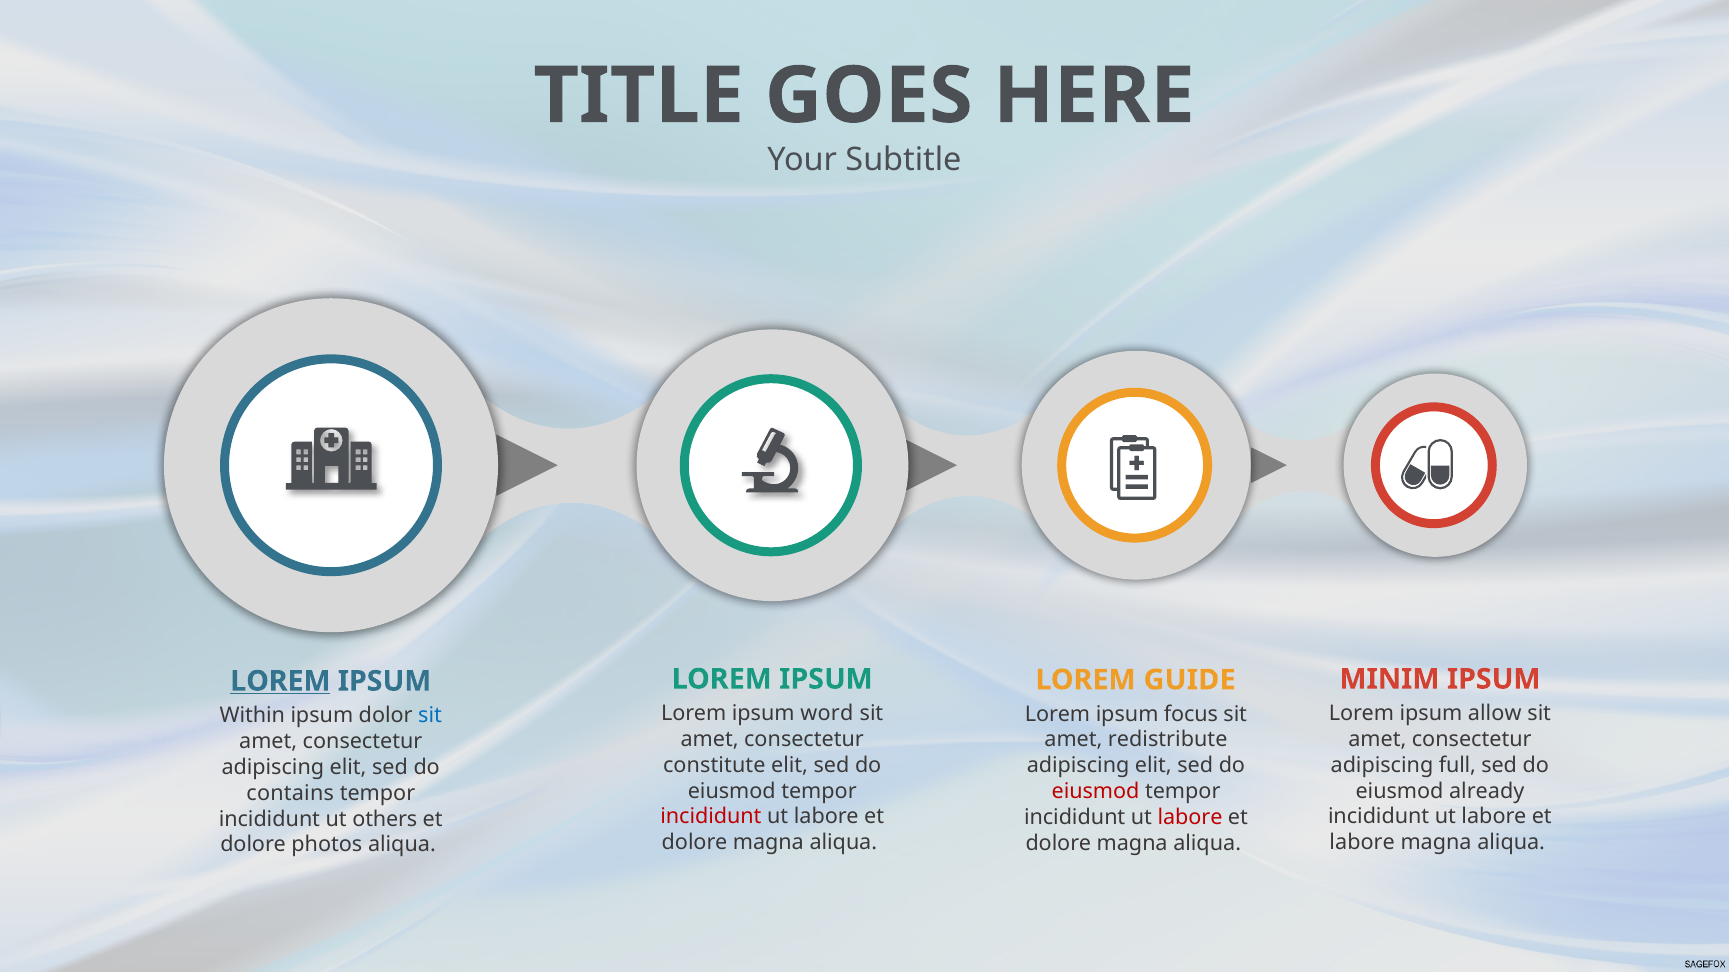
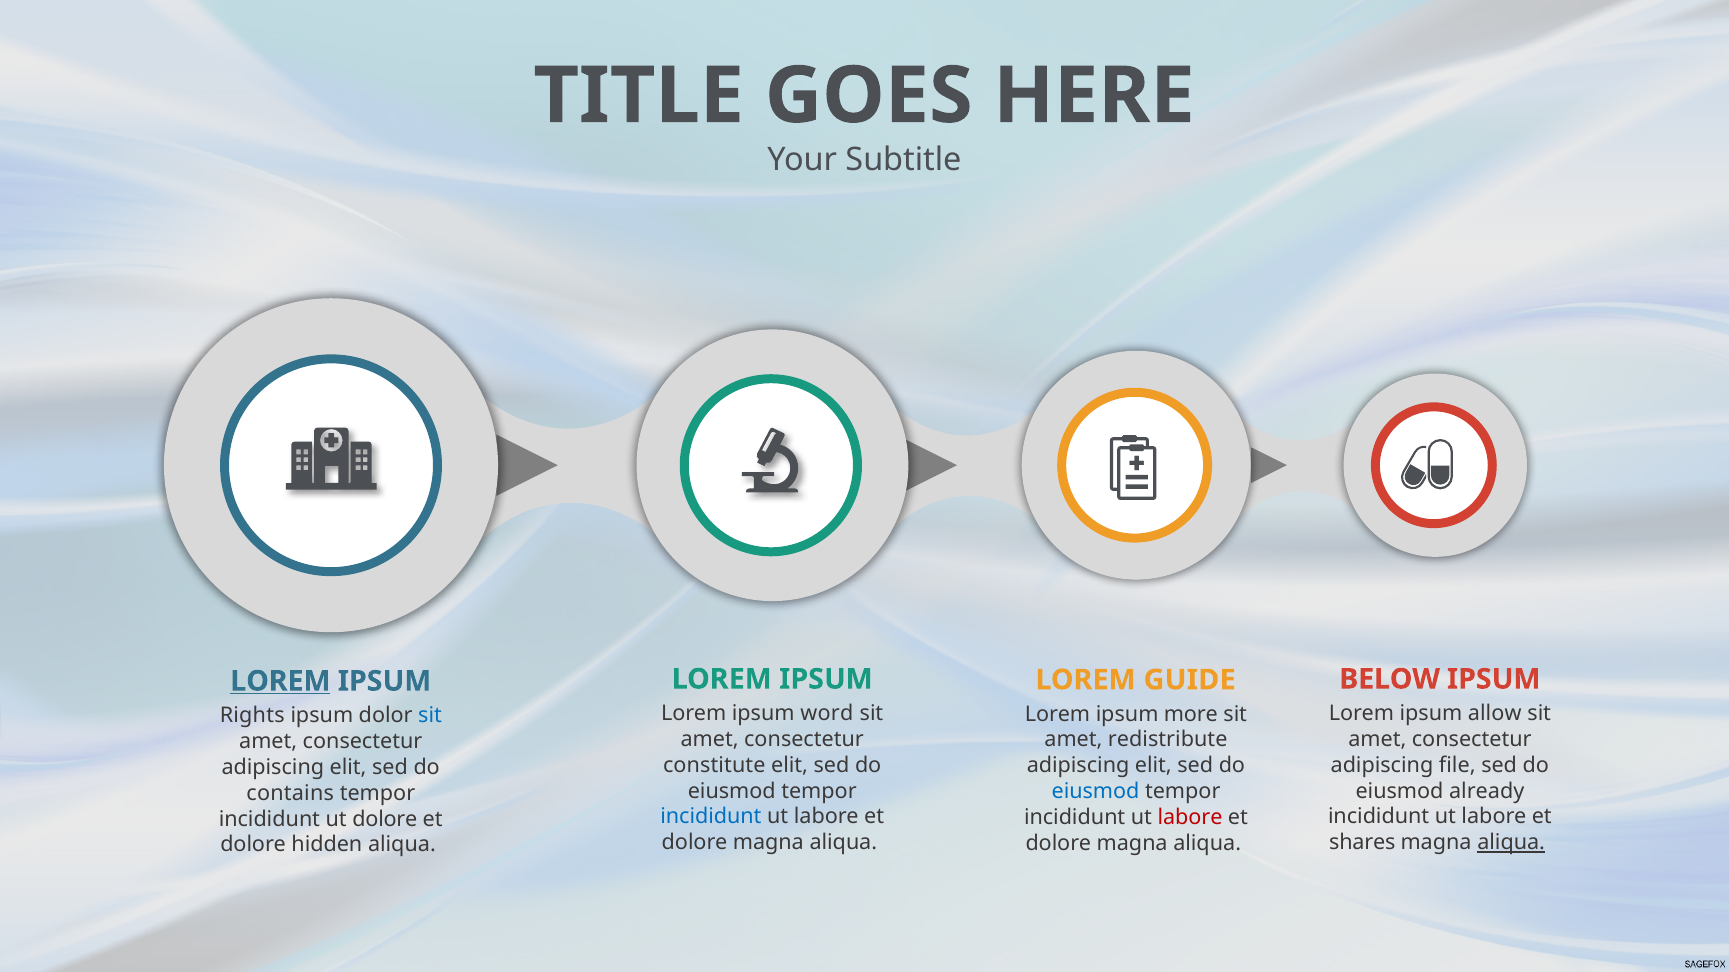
MINIM: MINIM -> BELOW (1390, 680)
focus: focus -> more (1191, 714)
Within: Within -> Rights (252, 716)
full: full -> file (1457, 765)
eiusmod colour: red -> blue (1096, 792)
incididunt colour: red -> blue (711, 817)
ut others: others -> dolore (385, 819)
labore: labore -> shares (1362, 843)
aliqua underline: none -> present (1511, 843)
photos: photos -> hidden (327, 845)
